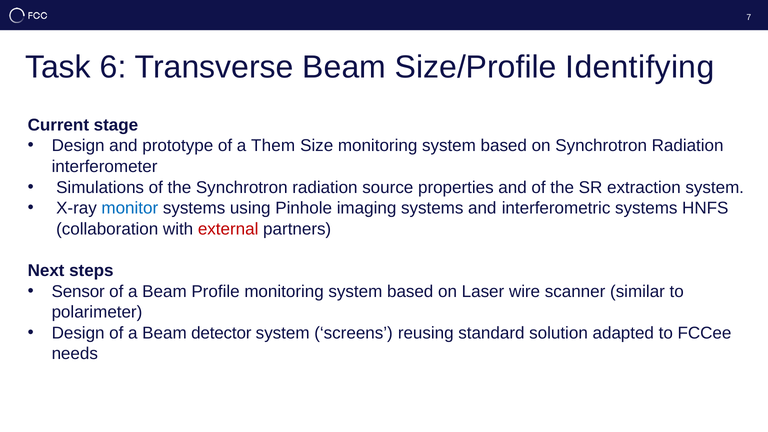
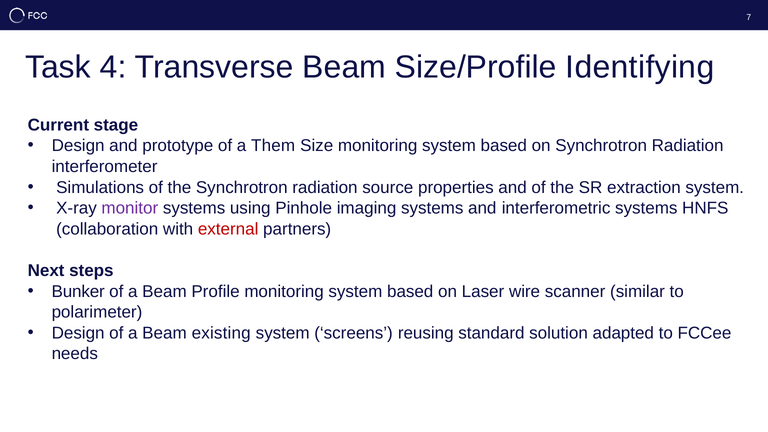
6: 6 -> 4 (113, 67)
monitor colour: blue -> purple (130, 208)
Sensor: Sensor -> Bunker (78, 291)
detector: detector -> existing (221, 333)
